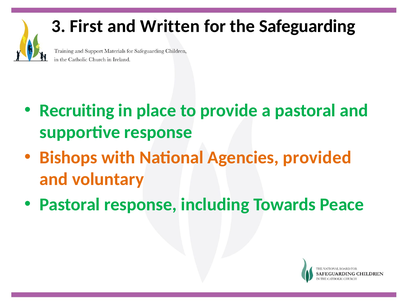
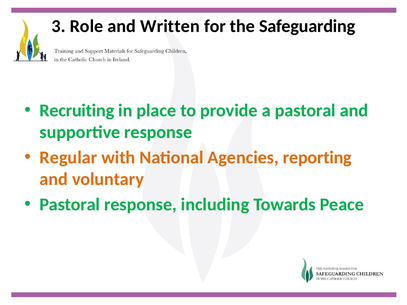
First: First -> Role (87, 26)
Bishops: Bishops -> Regular (68, 158)
provided: provided -> reporting (317, 158)
